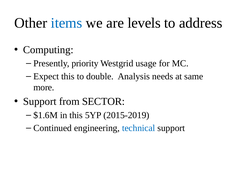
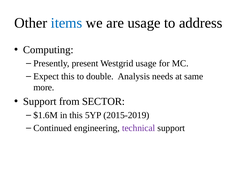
are levels: levels -> usage (144, 23)
priority: priority -> present (85, 63)
technical colour: blue -> purple (139, 128)
